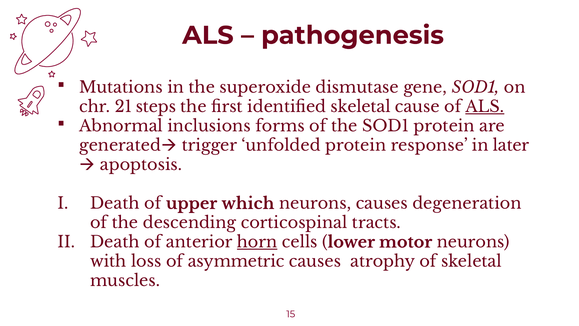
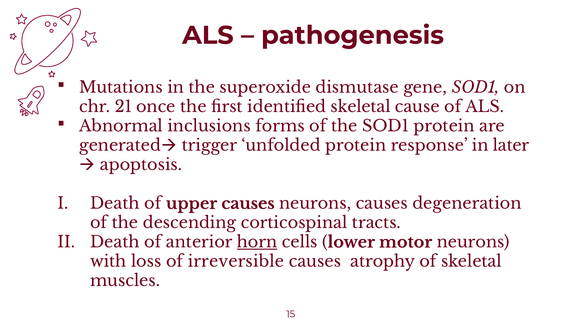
steps: steps -> once (156, 107)
ALS underline: present -> none (485, 107)
upper which: which -> causes (248, 203)
asymmetric: asymmetric -> irreversible (236, 261)
